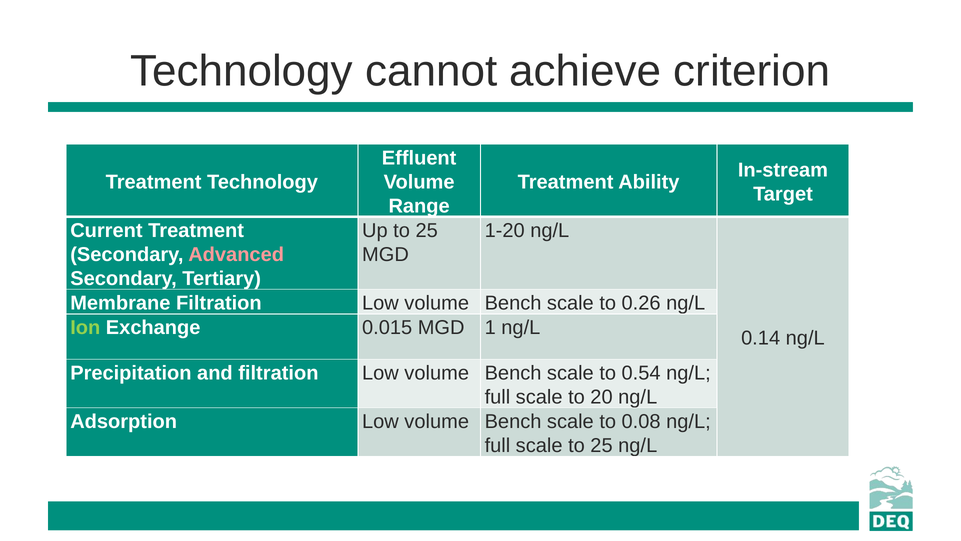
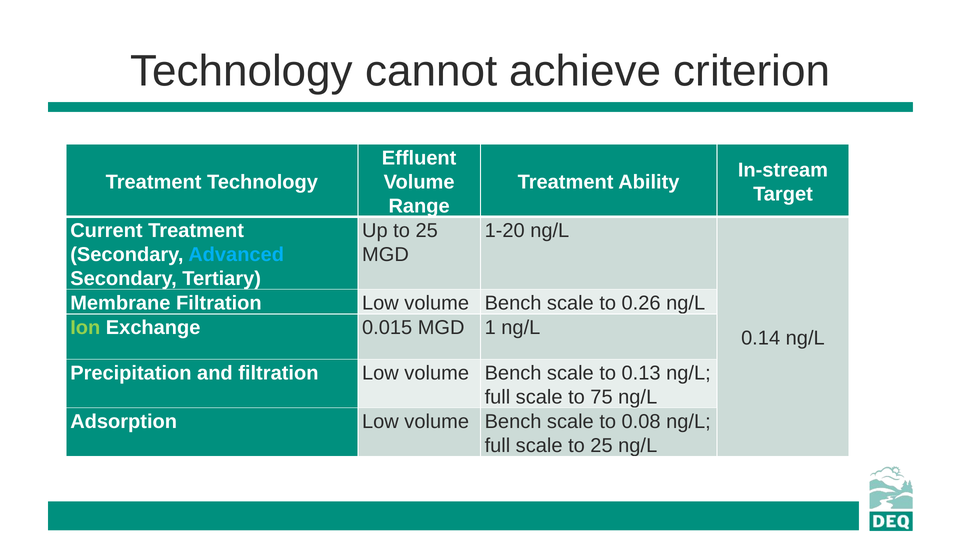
Advanced colour: pink -> light blue (236, 254)
0.54: 0.54 -> 0.13 (641, 373)
20: 20 -> 75 (602, 397)
